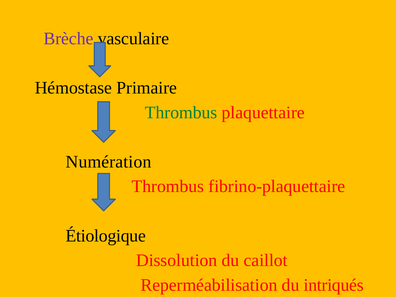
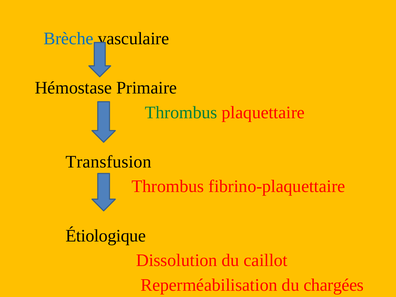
Brèche colour: purple -> blue (68, 38)
Numération: Numération -> Transfusion (109, 162)
intriqués: intriqués -> chargées (334, 285)
